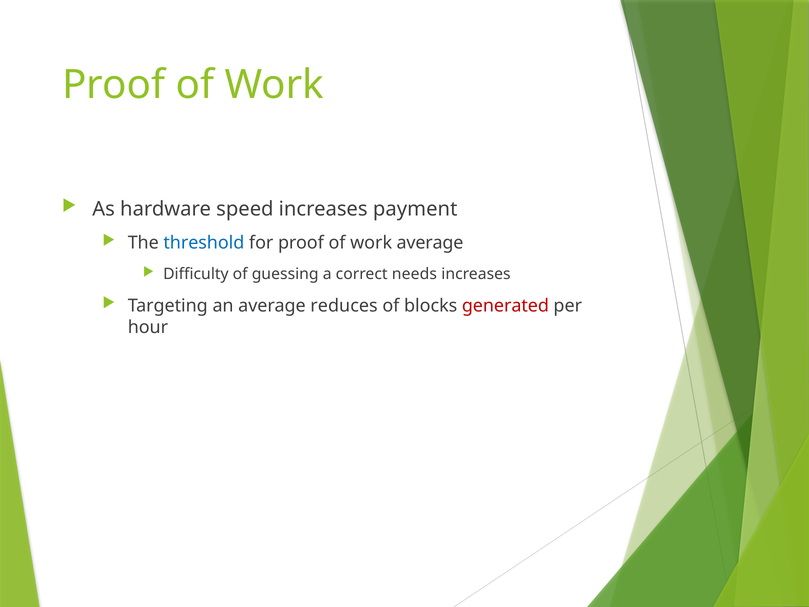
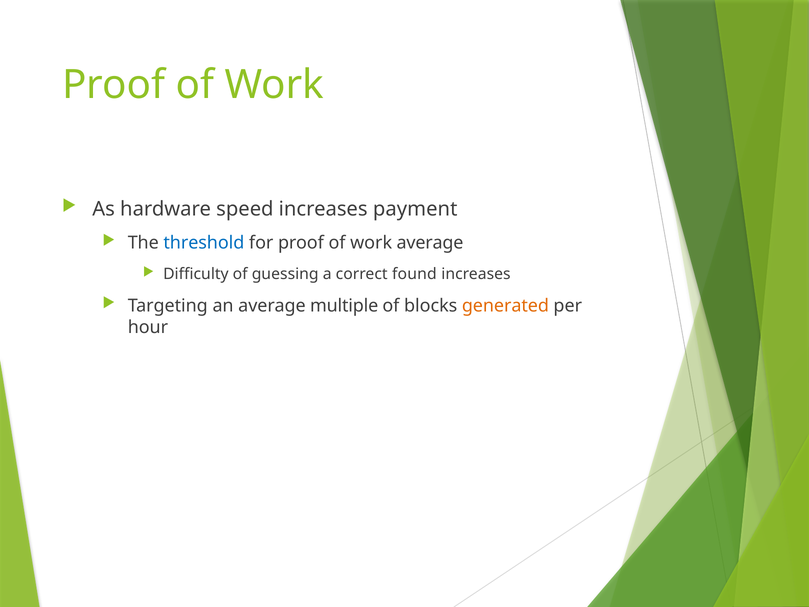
needs: needs -> found (414, 274)
reduces: reduces -> multiple (344, 306)
generated colour: red -> orange (505, 306)
